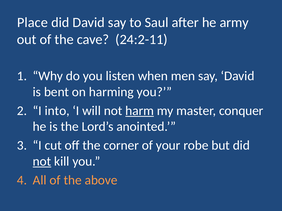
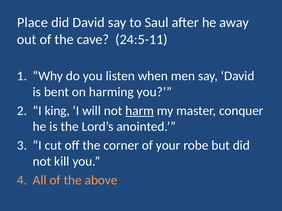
army: army -> away (234, 23)
24:2-11: 24:2-11 -> 24:5-11 (142, 40)
into: into -> king (57, 111)
not underline: present -> none (42, 162)
